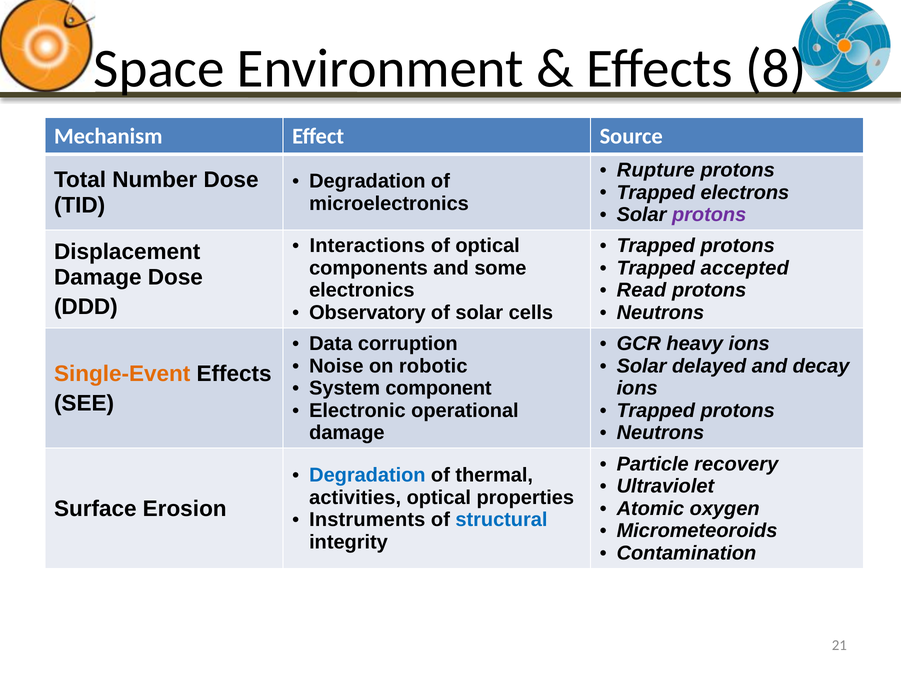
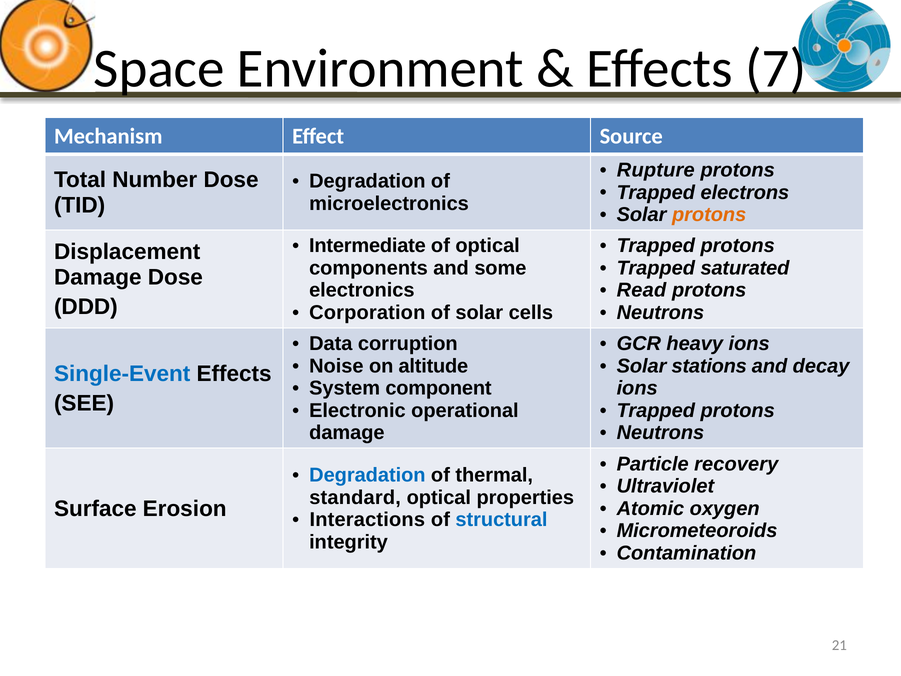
8: 8 -> 7 (776, 68)
protons colour: purple -> orange (709, 215)
Interactions: Interactions -> Intermediate (367, 246)
accepted: accepted -> saturated (745, 268)
Observatory: Observatory -> Corporation (367, 313)
robotic: robotic -> altitude (433, 366)
delayed: delayed -> stations (709, 366)
Single-Event colour: orange -> blue (122, 373)
activities: activities -> standard (355, 497)
Instruments: Instruments -> Interactions (367, 520)
